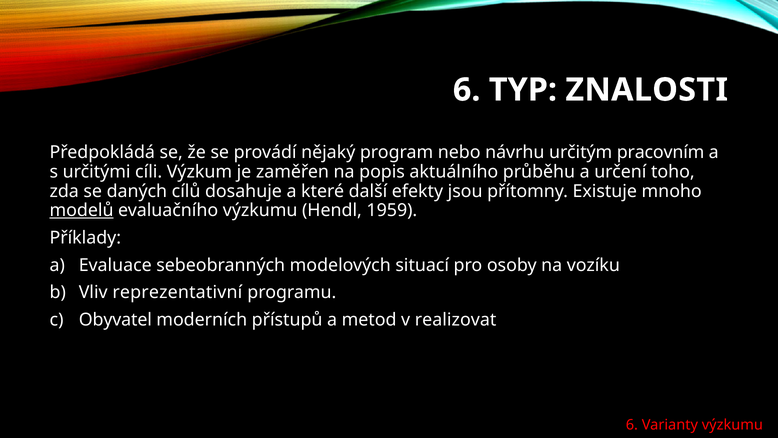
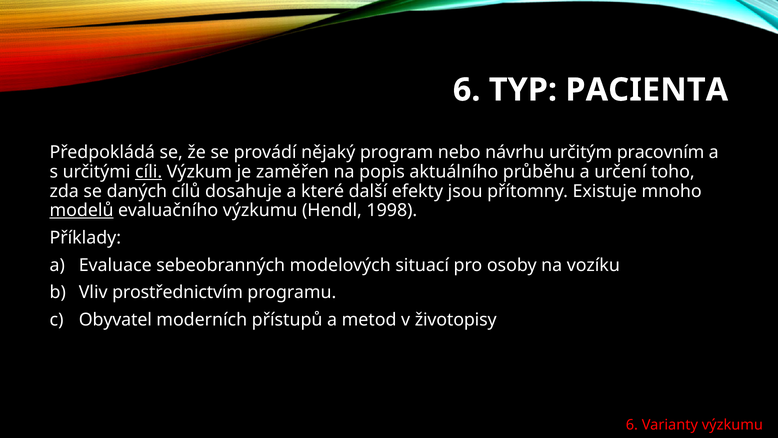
ZNALOSTI: ZNALOSTI -> PACIENTA (647, 90)
cíli underline: none -> present (149, 172)
1959: 1959 -> 1998 (392, 210)
reprezentativní: reprezentativní -> prostřednictvím (178, 292)
realizovat: realizovat -> životopisy (456, 320)
